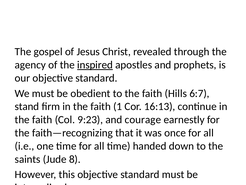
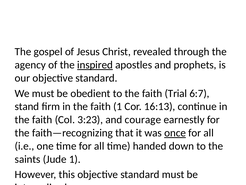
Hills: Hills -> Trial (176, 93)
9:23: 9:23 -> 3:23 (90, 119)
once underline: none -> present (175, 133)
Jude 8: 8 -> 1 (75, 159)
